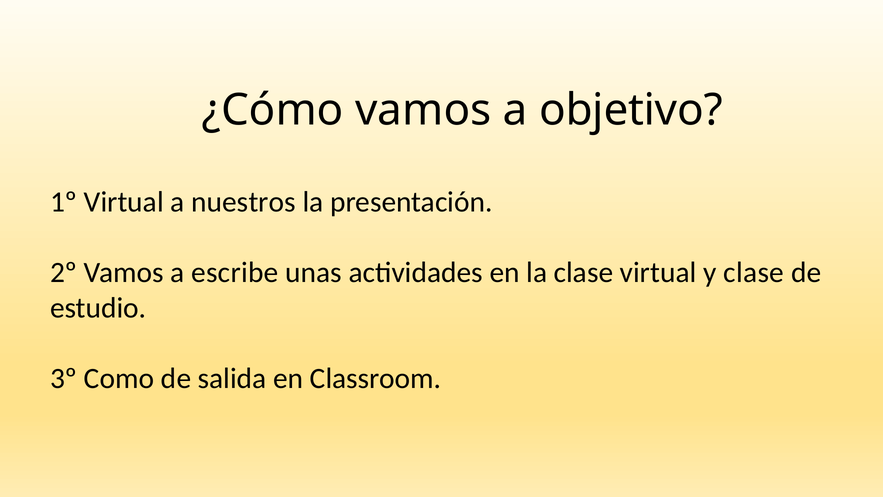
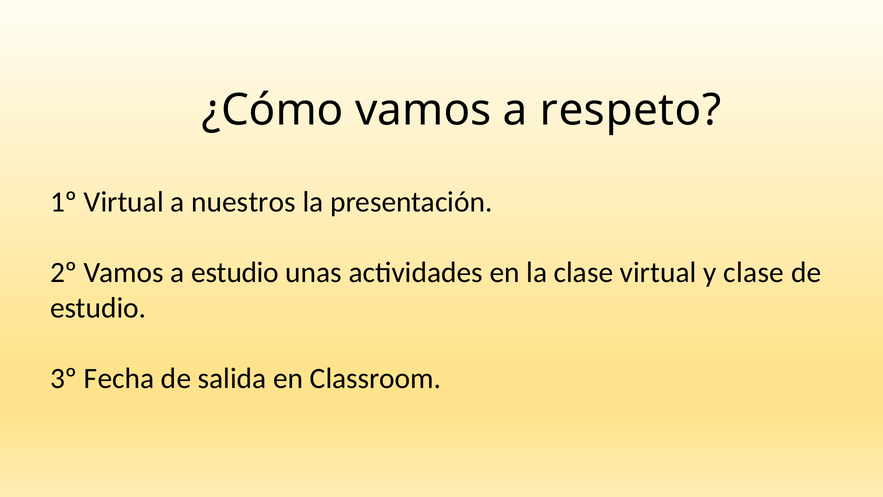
objetivo: objetivo -> respeto (631, 110)
a escribe: escribe -> estudio (235, 272)
Como: Como -> Fecha (119, 378)
